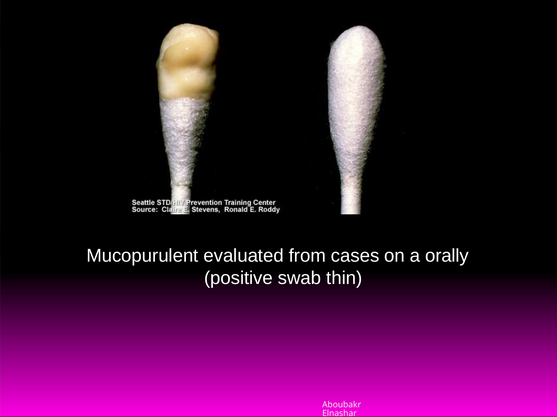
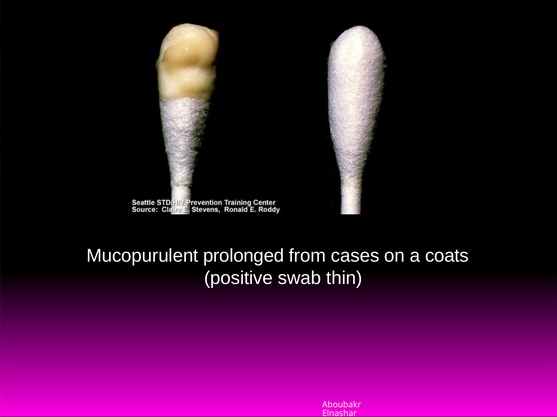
evaluated: evaluated -> prolonged (244, 256)
orally: orally -> coats (447, 256)
